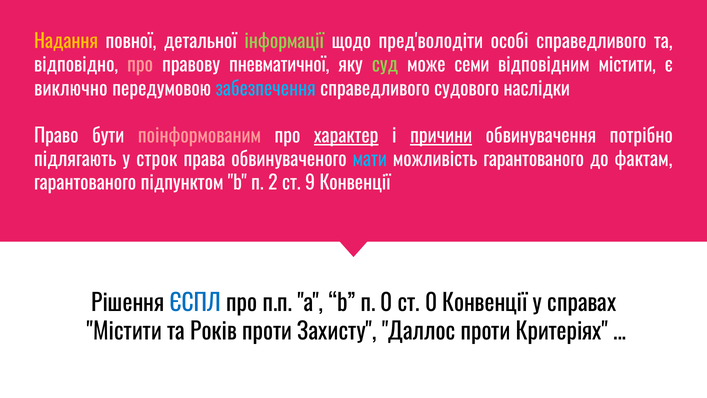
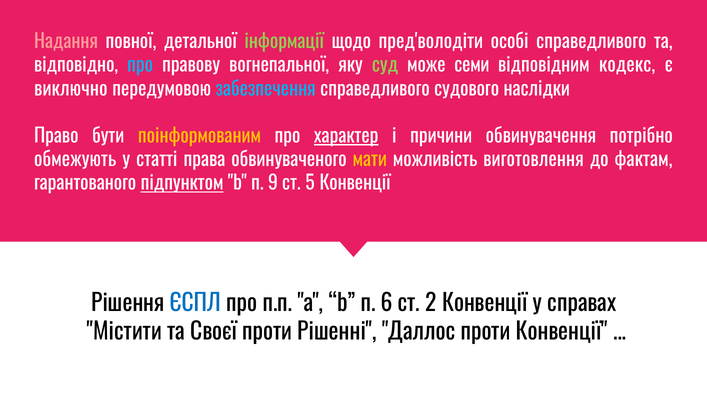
Надання colour: yellow -> pink (66, 42)
про colour: pink -> light blue (140, 65)
пневматичної: пневматичної -> вогнепальної (279, 65)
відповідним містити: містити -> кодекс (627, 65)
поінформованим colour: pink -> yellow (199, 136)
причини underline: present -> none (441, 136)
підлягають: підлягають -> обмежують (75, 160)
строк: строк -> статті (157, 160)
мати colour: light blue -> yellow (370, 160)
можливість гарантованого: гарантованого -> виготовлення (534, 160)
підпунктом underline: none -> present (182, 183)
2: 2 -> 9 (273, 183)
9: 9 -> 5 (310, 183)
п 0: 0 -> 6 (387, 303)
ст 0: 0 -> 2 (431, 303)
Років: Років -> Своєї (214, 332)
Захисту: Захисту -> Рішенні (337, 332)
проти Критеріях: Критеріях -> Конвенції (562, 332)
